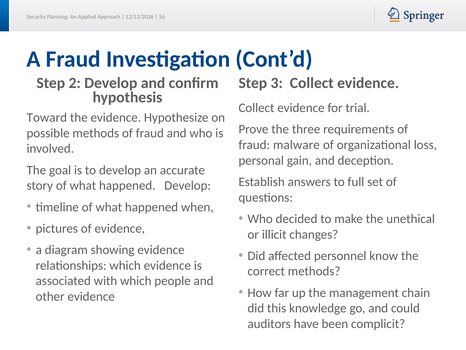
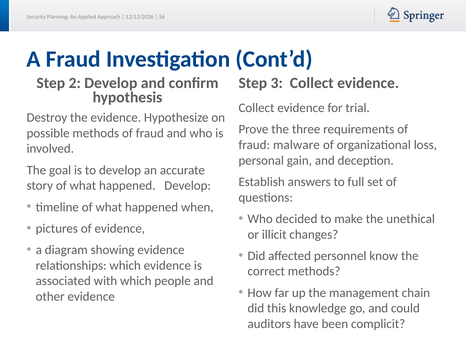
Toward: Toward -> Destroy (47, 117)
